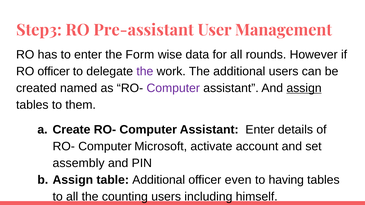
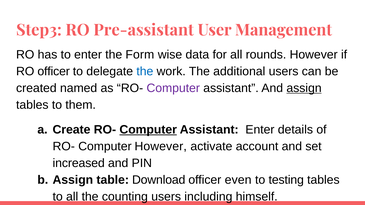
the colour: purple -> blue (145, 71)
Computer underline: none -> present (148, 130)
Computer Microsoft: Microsoft -> However (161, 147)
assembly: assembly -> increased (79, 163)
table Additional: Additional -> Download (159, 180)
having: having -> testing (286, 180)
